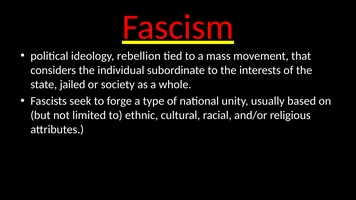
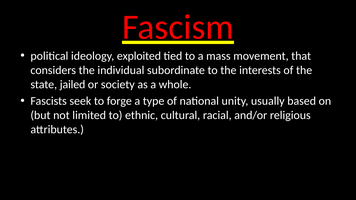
rebellion: rebellion -> exploited (139, 56)
